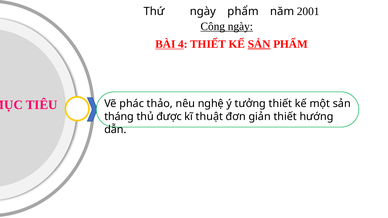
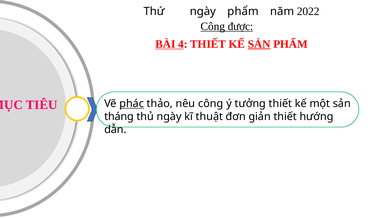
2001: 2001 -> 2022 (308, 11)
Công ngày: ngày -> được (240, 26)
phác underline: none -> present (132, 104)
nêu nghệ: nghệ -> công (211, 104)
thủ được: được -> ngày (169, 117)
